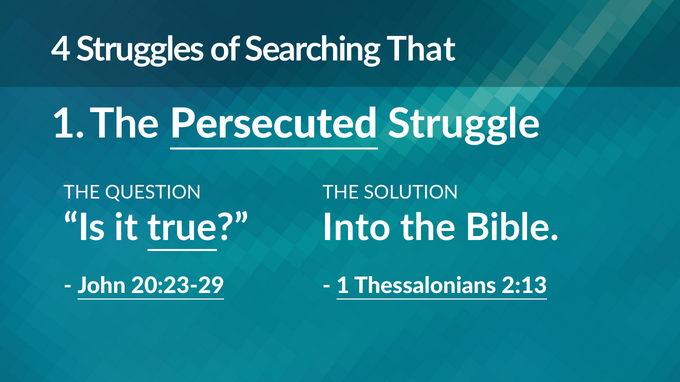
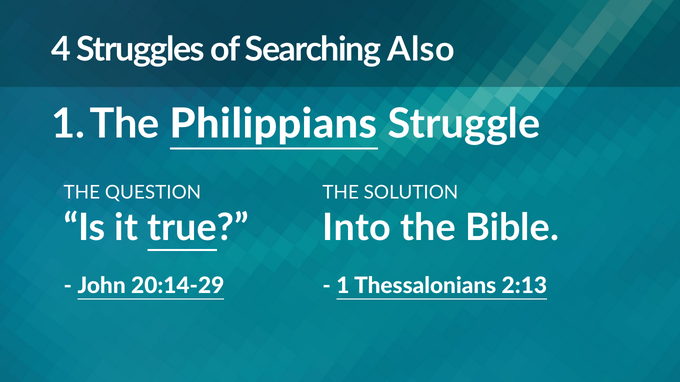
That: That -> Also (421, 50)
Persecuted: Persecuted -> Philippians (274, 124)
20:23-29: 20:23-29 -> 20:14-29 (178, 286)
